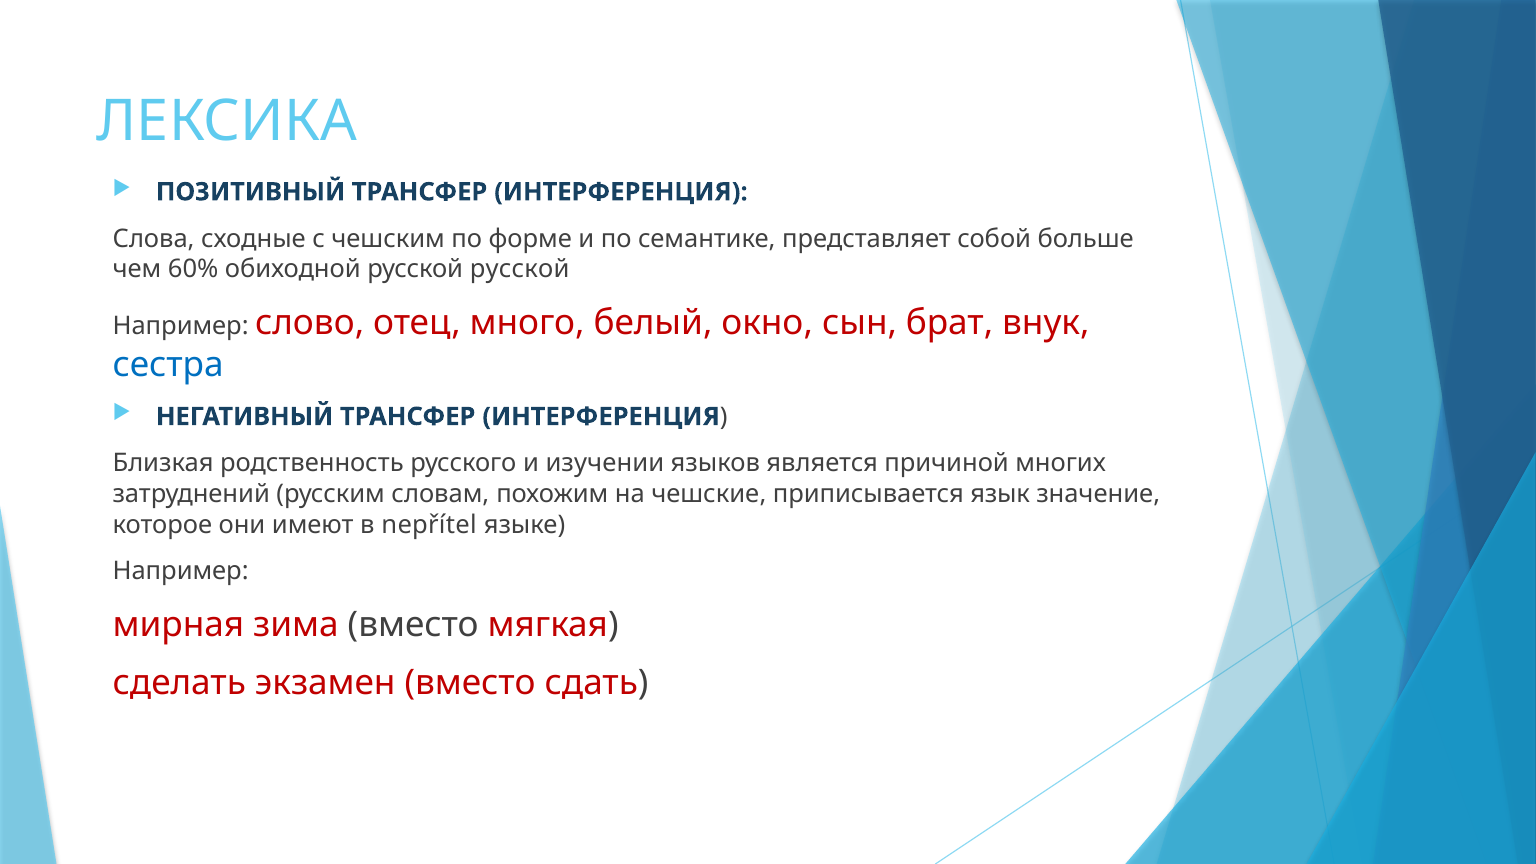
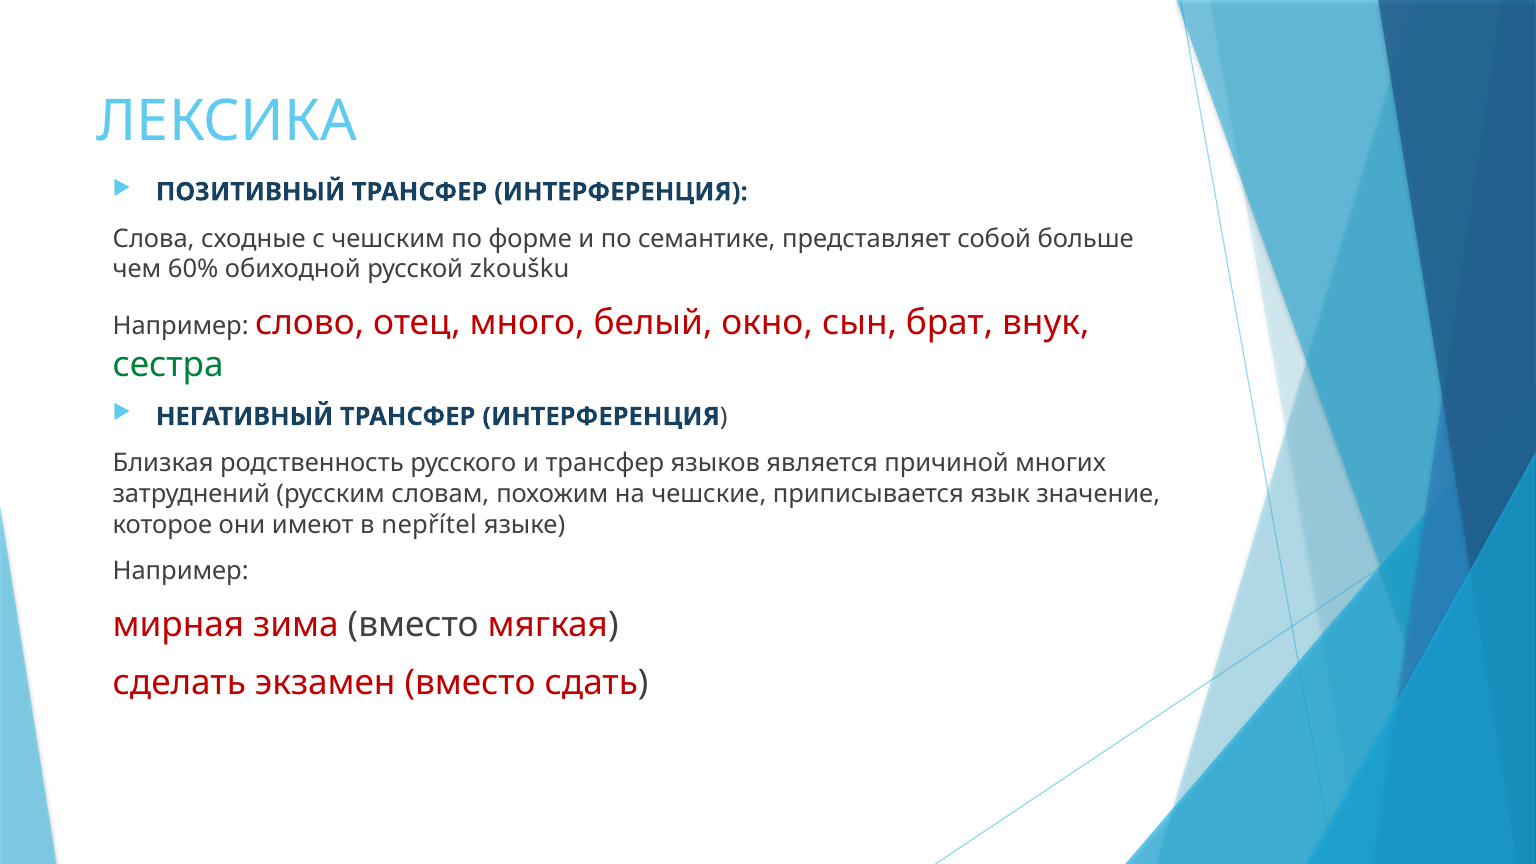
русской русской: русской -> zkoušku (520, 269)
сестра colour: blue -> green (168, 365)
и изучении: изучении -> трансфер (605, 463)
